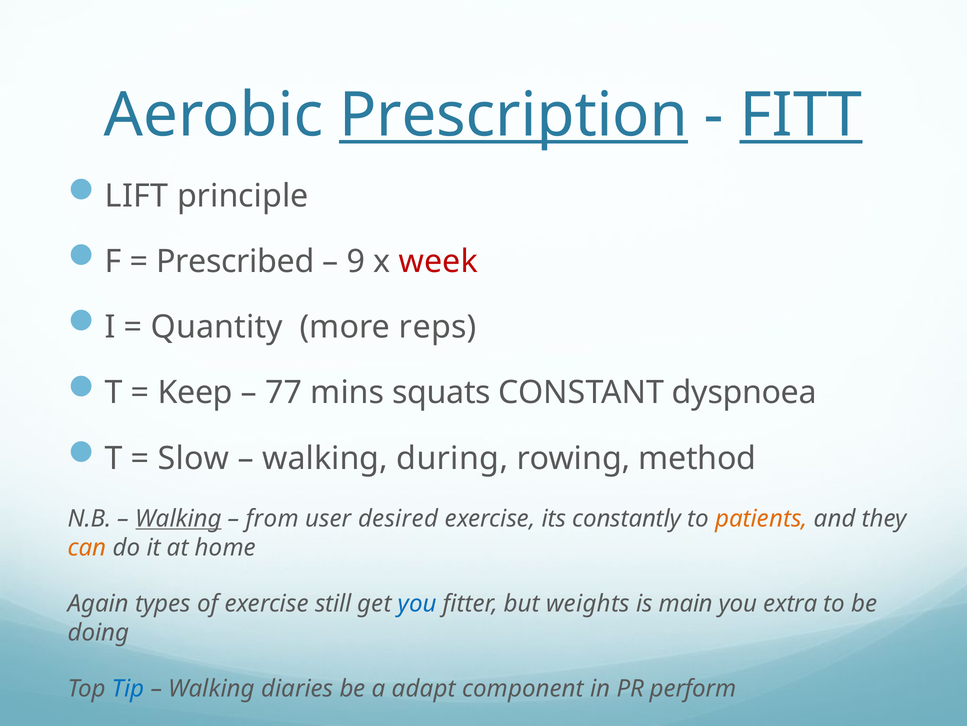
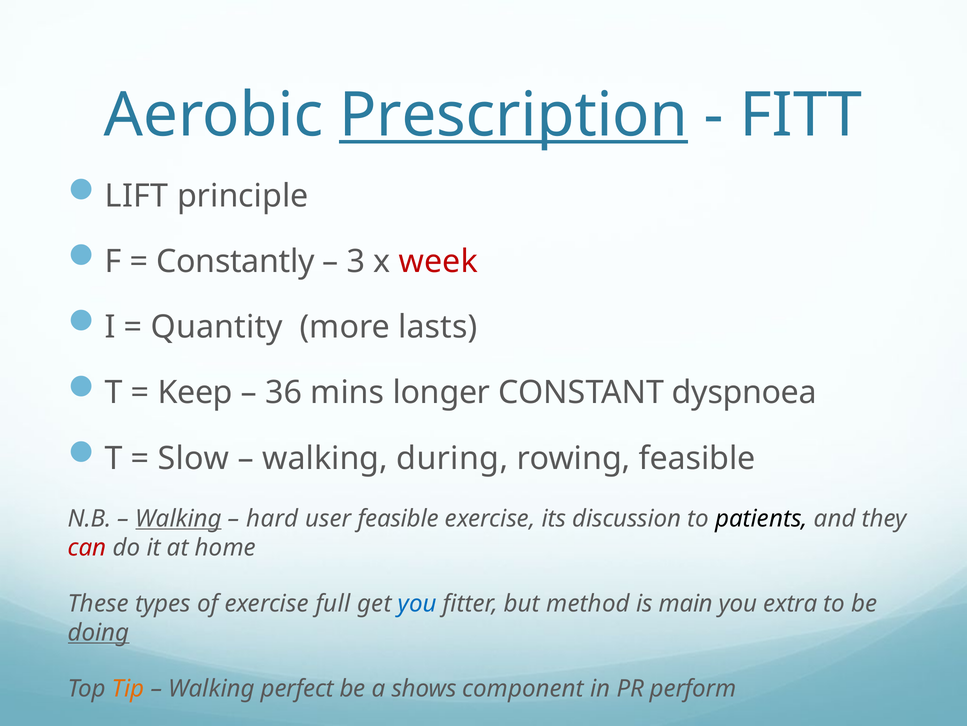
FITT underline: present -> none (801, 115)
Prescribed: Prescribed -> Constantly (235, 261)
9: 9 -> 3 (356, 261)
reps: reps -> lasts (438, 327)
77: 77 -> 36 (284, 392)
squats: squats -> longer (441, 392)
rowing method: method -> feasible (697, 458)
from: from -> hard (272, 518)
user desired: desired -> feasible (398, 518)
constantly: constantly -> discussion (627, 518)
patients colour: orange -> black (761, 518)
can colour: orange -> red (87, 547)
Again: Again -> These (98, 603)
still: still -> full (333, 603)
weights: weights -> method (588, 603)
doing underline: none -> present (99, 632)
Tip colour: blue -> orange (128, 688)
diaries: diaries -> perfect (297, 688)
adapt: adapt -> shows (424, 688)
